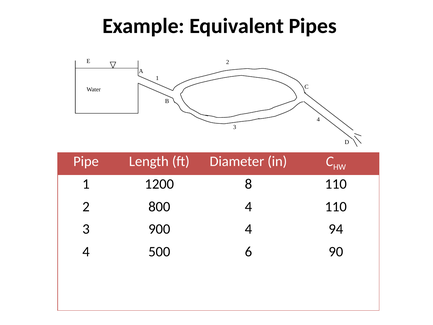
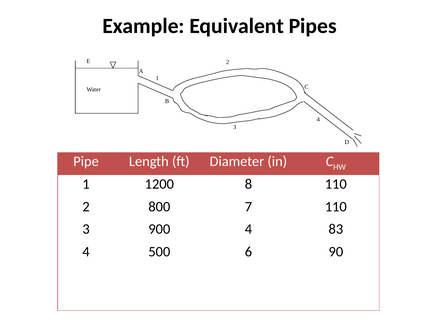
800 4: 4 -> 7 (248, 206)
94: 94 -> 83 (336, 229)
